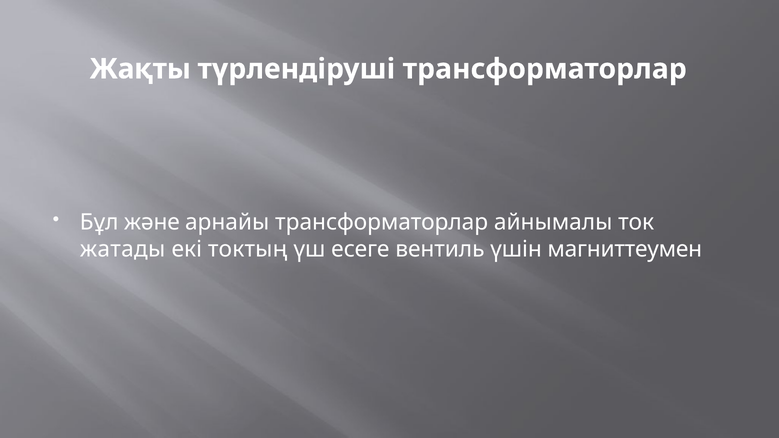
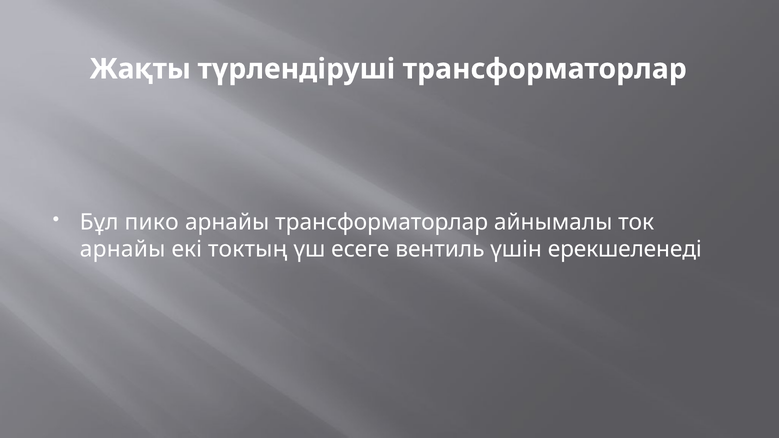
және: және -> пико (152, 222)
жатады: жатады -> арнайы (123, 249)
магниттеумен: магниттеумен -> ерекшеленеді (625, 249)
